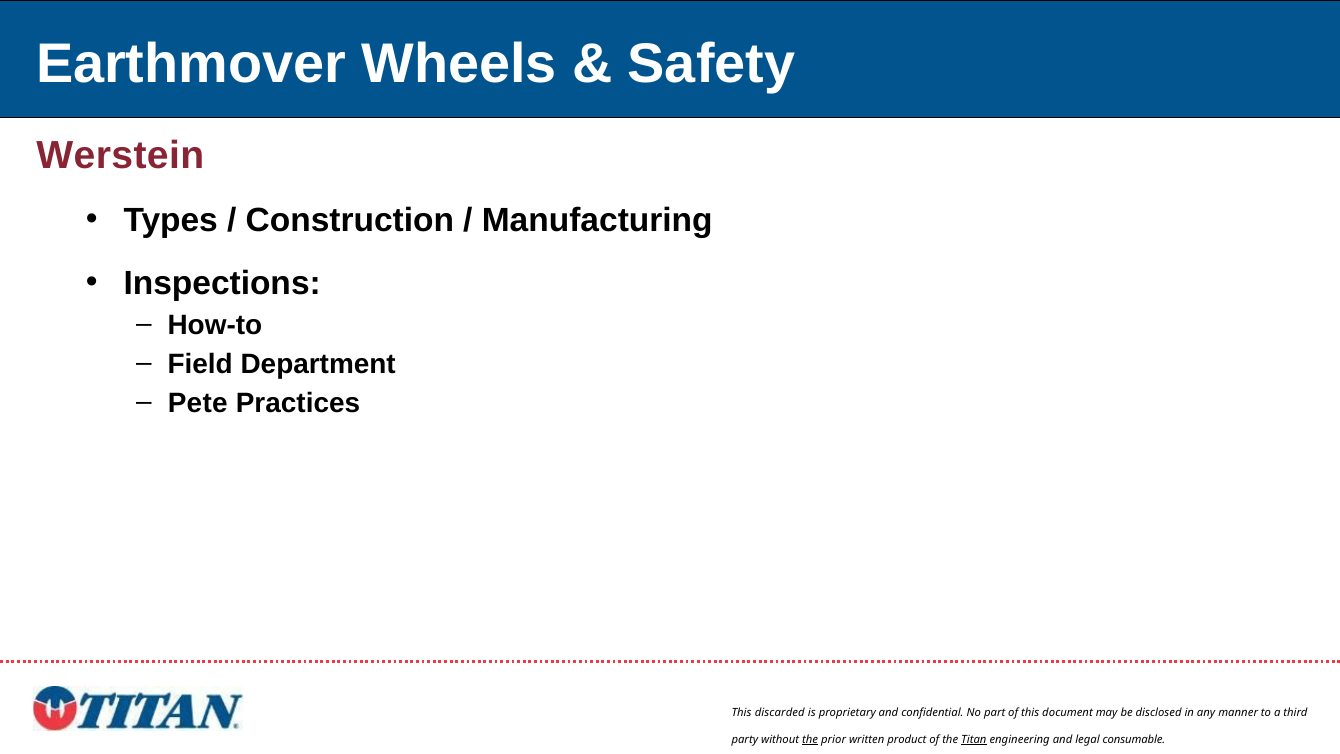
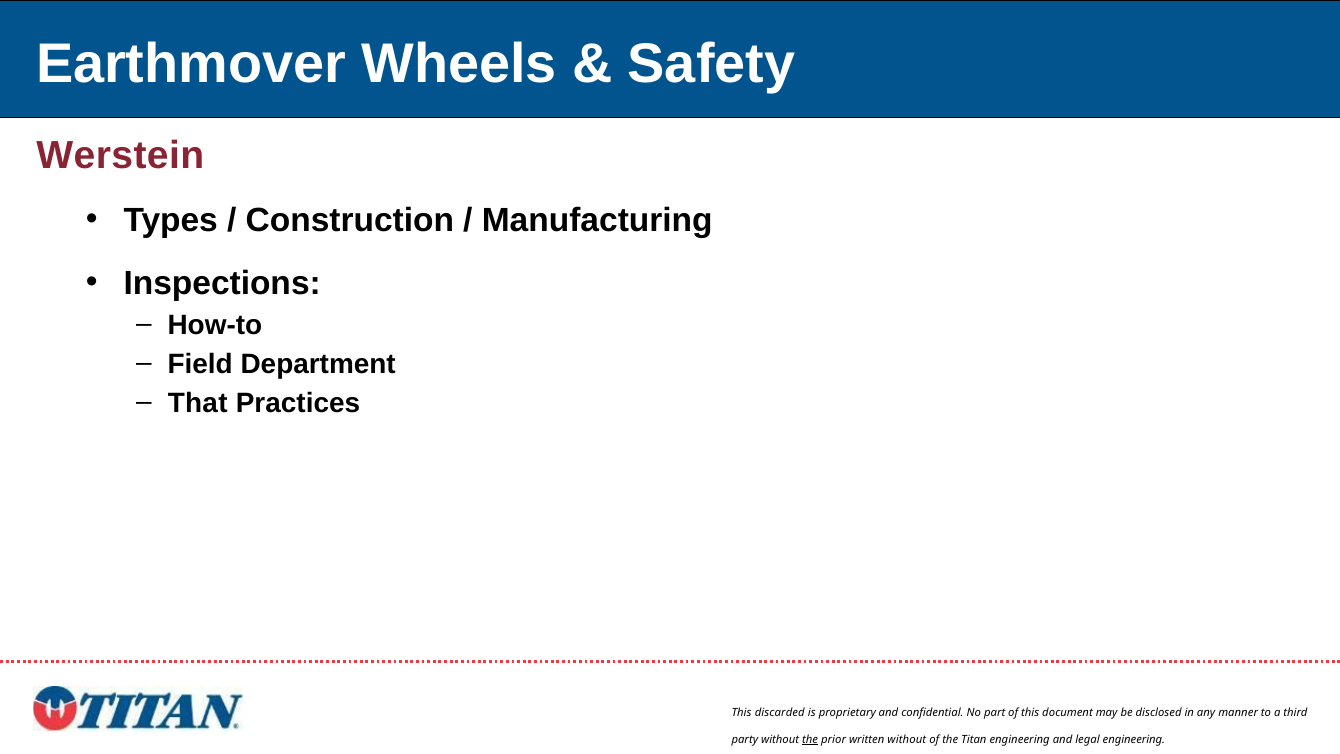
Pete: Pete -> That (198, 403)
written product: product -> without (907, 739)
Titan underline: present -> none (974, 739)
legal consumable: consumable -> engineering (1134, 739)
